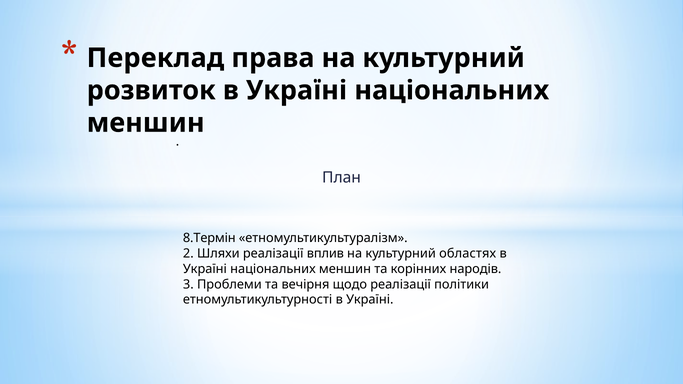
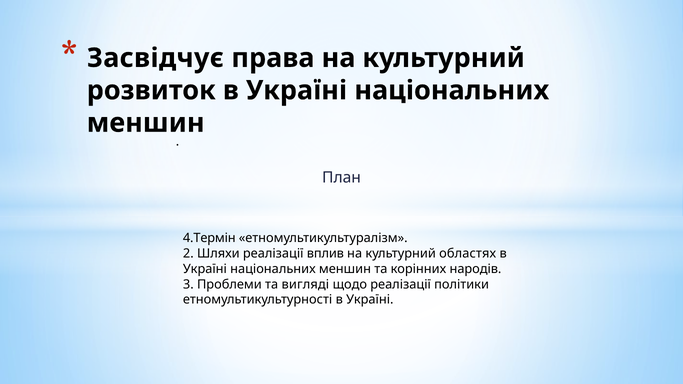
Переклад: Переклад -> Засвідчує (155, 58)
8.Термін: 8.Термін -> 4.Термін (209, 238)
вечірня: вечірня -> вигляді (305, 284)
